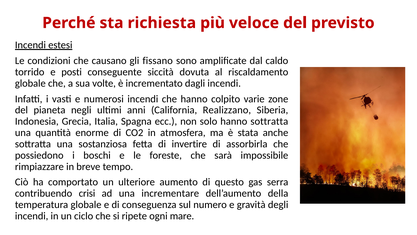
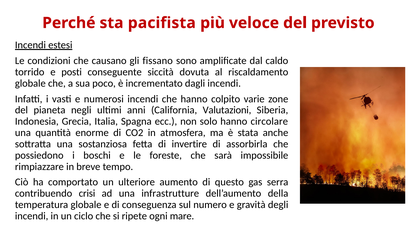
richiesta: richiesta -> pacifista (162, 23)
volte: volte -> poco (104, 83)
Realizzano: Realizzano -> Valutazioni (227, 110)
hanno sottratta: sottratta -> circolare (269, 121)
incrementare: incrementare -> infrastrutture (170, 193)
